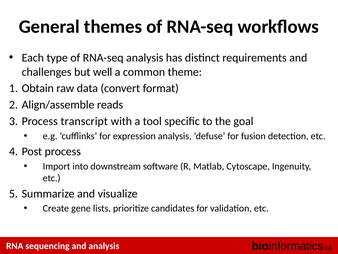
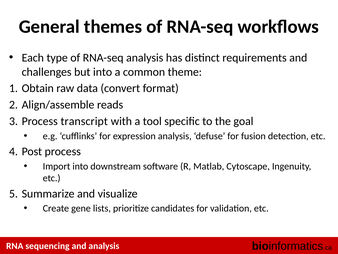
but well: well -> into (103, 72)
